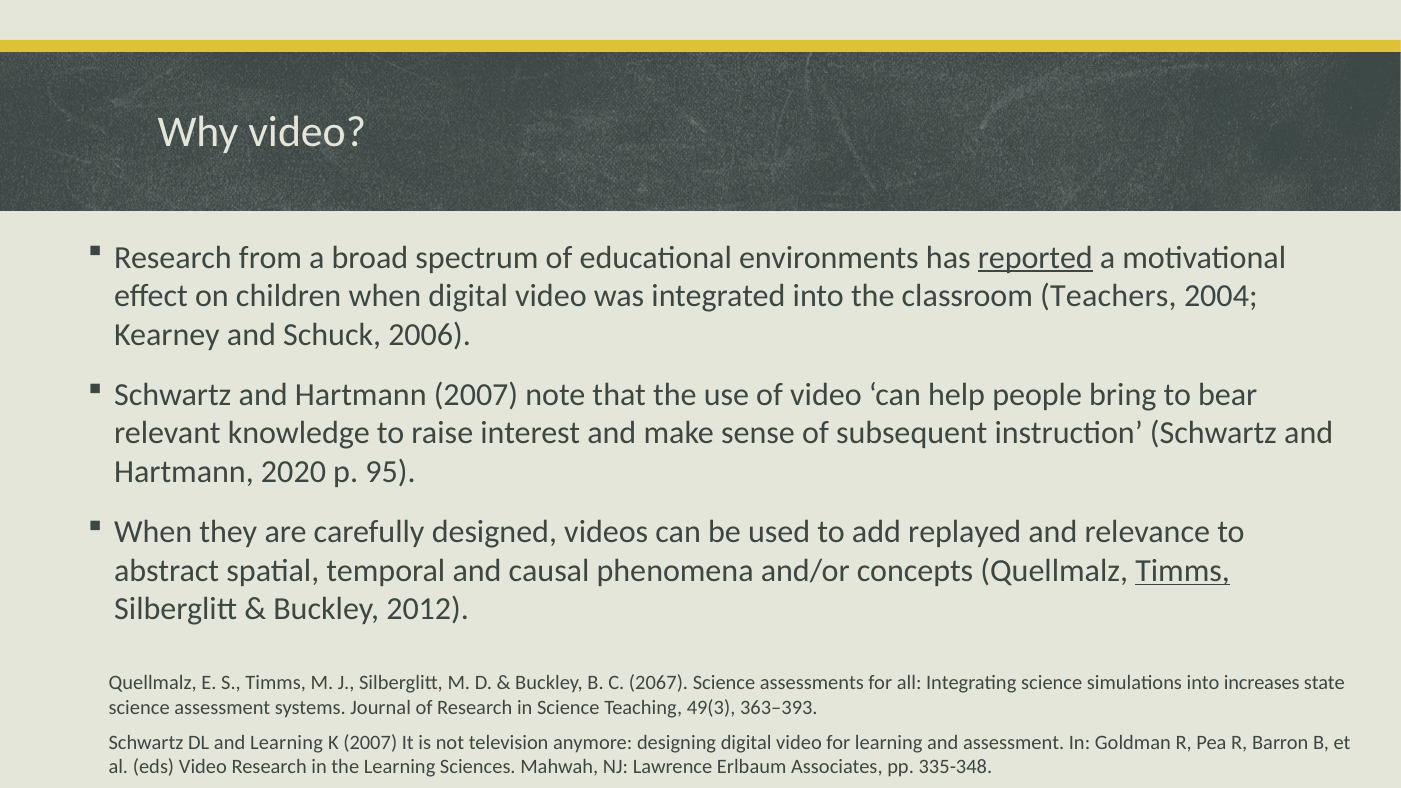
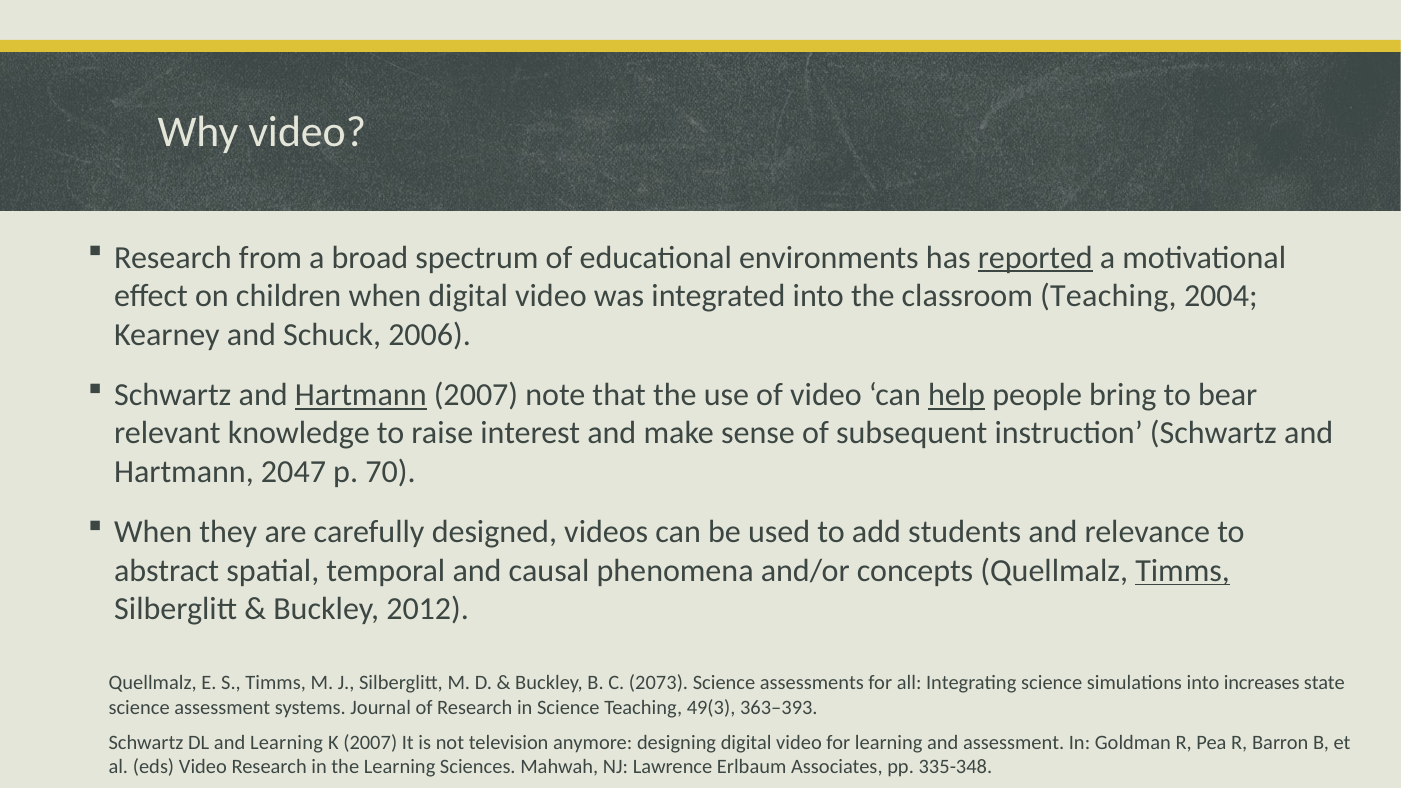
classroom Teachers: Teachers -> Teaching (1108, 296)
Hartmann underline: none -> present (361, 395)
help underline: none -> present (957, 395)
2020: 2020 -> 2047 (293, 472)
95: 95 -> 70 (390, 472)
replayed: replayed -> students (965, 532)
2067: 2067 -> 2073 (659, 683)
